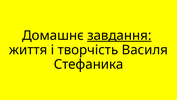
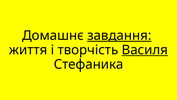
Василя underline: none -> present (145, 50)
